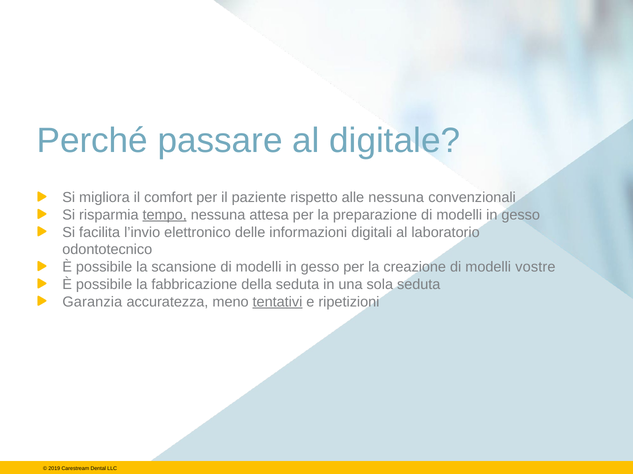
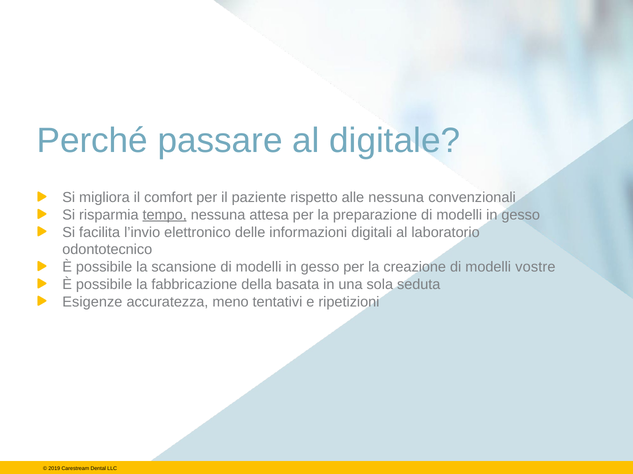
della seduta: seduta -> basata (298, 285)
Garanzia: Garanzia -> Esigenze (92, 302)
tentativi underline: present -> none (277, 302)
